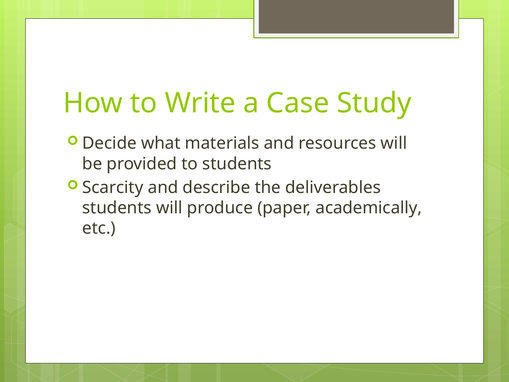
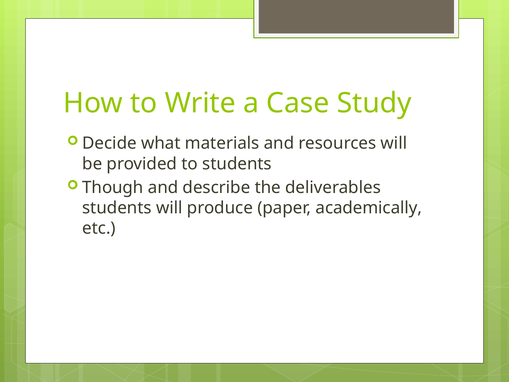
Scarcity: Scarcity -> Though (113, 187)
